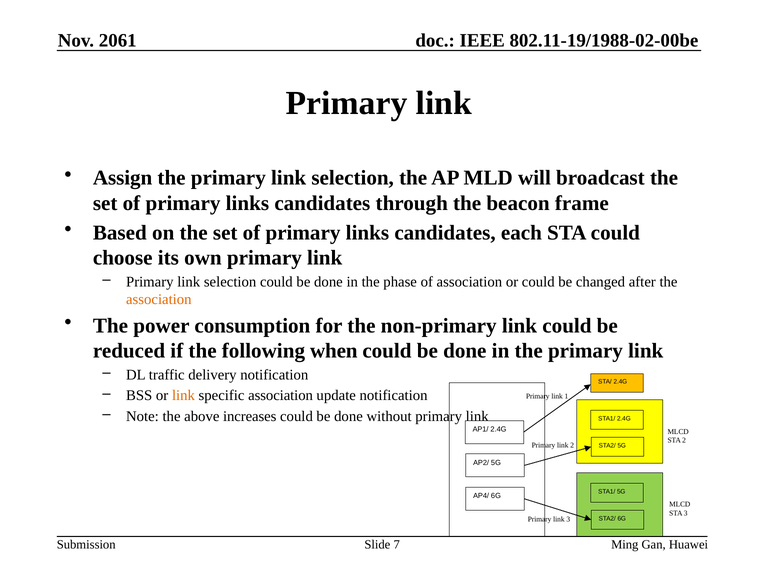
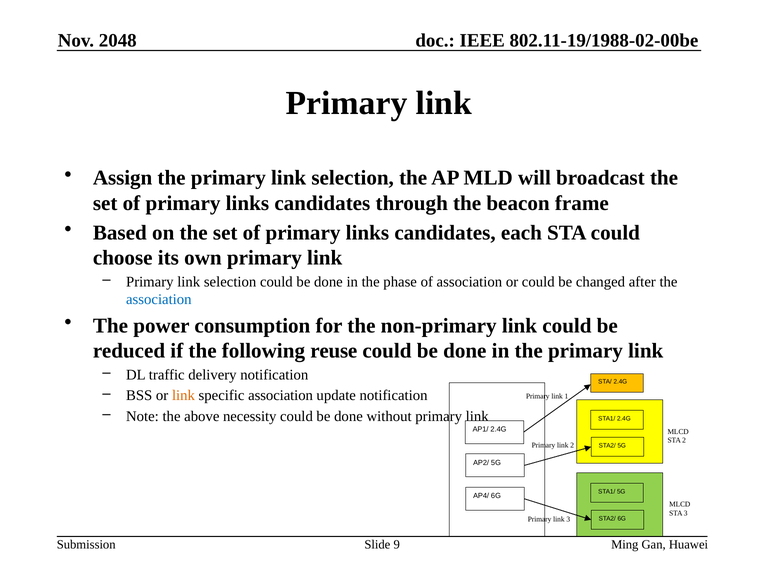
2061: 2061 -> 2048 (118, 40)
association colour: orange -> blue (159, 300)
when: when -> reuse (334, 351)
increases: increases -> necessity (250, 417)
7: 7 -> 9 (397, 545)
